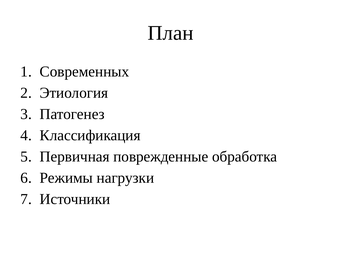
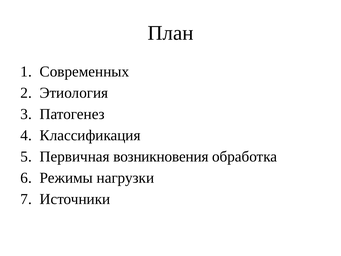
поврежденные: поврежденные -> возникновения (161, 157)
